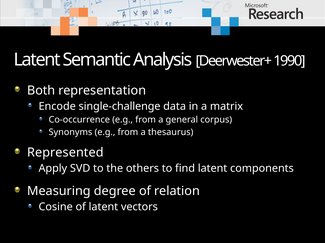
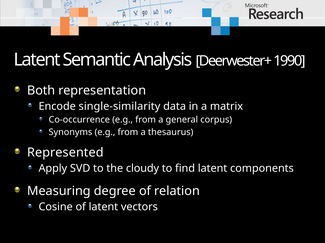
single-challenge: single-challenge -> single-similarity (119, 107)
others: others -> cloudy (143, 169)
